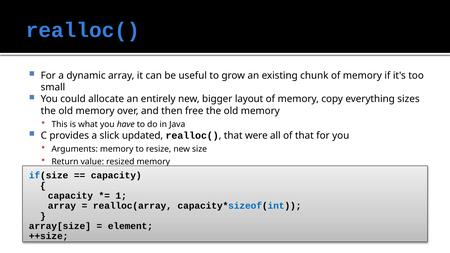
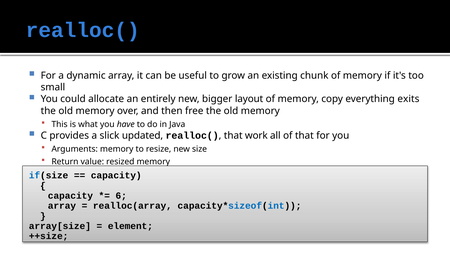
sizes: sizes -> exits (408, 99)
were: were -> work (256, 135)
1: 1 -> 6 (121, 196)
